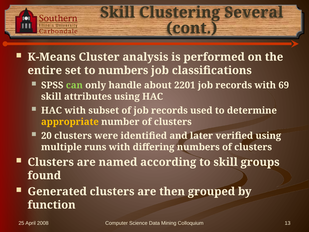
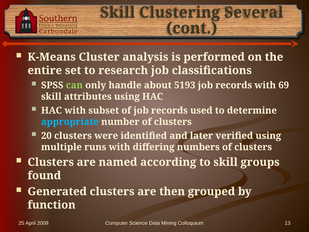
to numbers: numbers -> research (123, 70)
2201: 2201 -> 5193 (185, 85)
appropriate colour: yellow -> light blue (70, 122)
